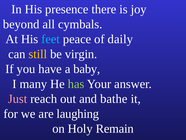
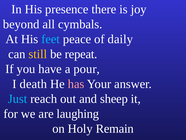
virgin: virgin -> repeat (81, 54)
baby: baby -> pour (87, 69)
many: many -> death (33, 84)
has colour: light green -> pink (76, 84)
Just colour: pink -> light blue (18, 98)
bathe: bathe -> sheep (114, 98)
